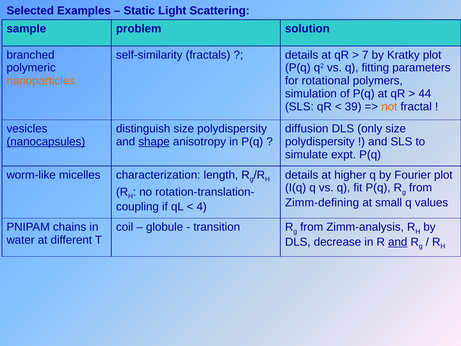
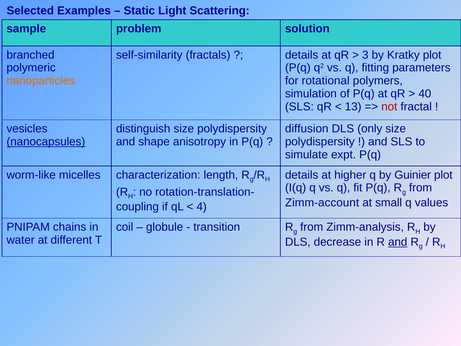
7: 7 -> 3 (365, 55)
44: 44 -> 40 (425, 94)
39: 39 -> 13 (353, 107)
not colour: orange -> red (389, 107)
shape underline: present -> none (154, 142)
Fourier: Fourier -> Guinier (413, 175)
Zimm-defining: Zimm-defining -> Zimm-account (322, 202)
